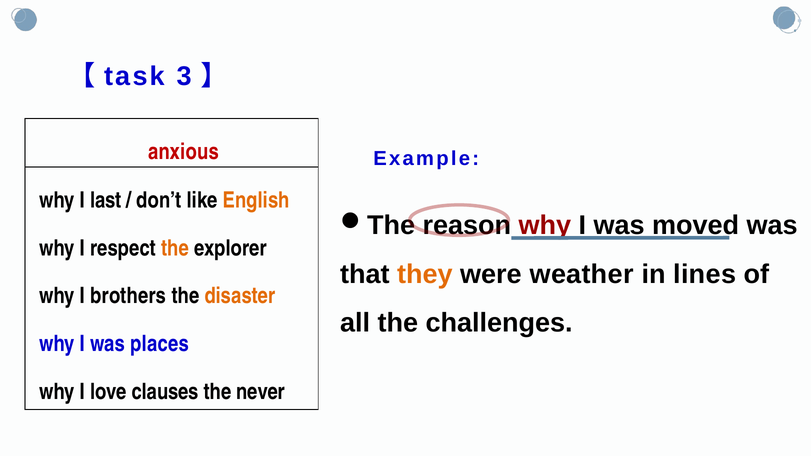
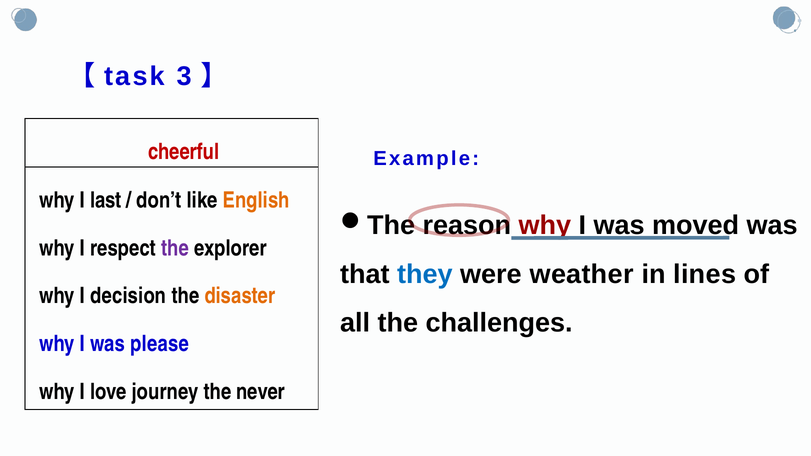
anxious: anxious -> cheerful (184, 152)
the colour: orange -> purple (175, 248)
they colour: orange -> blue (425, 274)
brothers: brothers -> decision (128, 296)
places: places -> please (160, 344)
clauses: clauses -> journey (165, 392)
